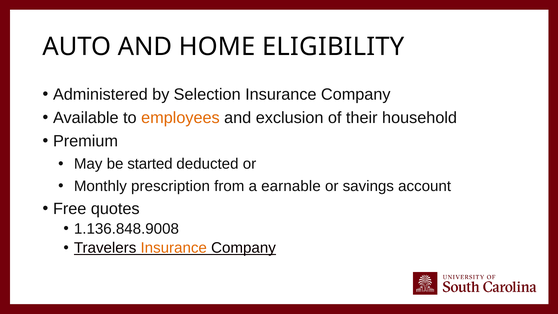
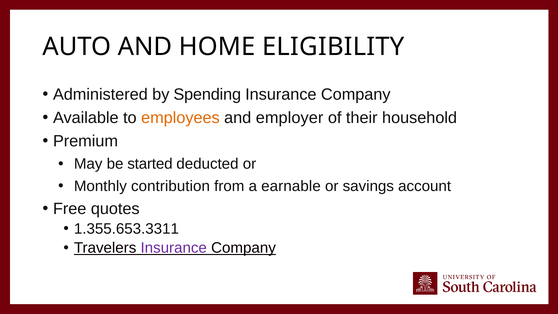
Selection: Selection -> Spending (207, 94)
exclusion: exclusion -> employer (290, 118)
prescription: prescription -> contribution (170, 186)
1.136.848.9008: 1.136.848.9008 -> 1.355.653.3311 (126, 229)
Insurance colour: orange -> purple (174, 248)
